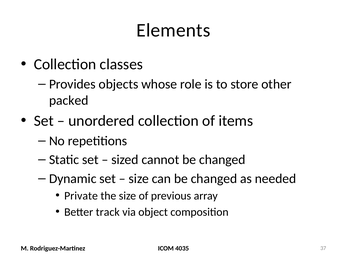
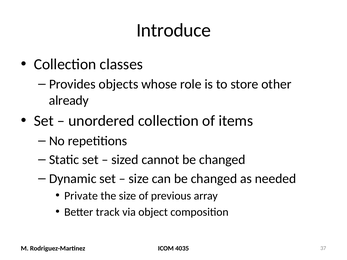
Elements: Elements -> Introduce (174, 30)
packed: packed -> already (69, 100)
